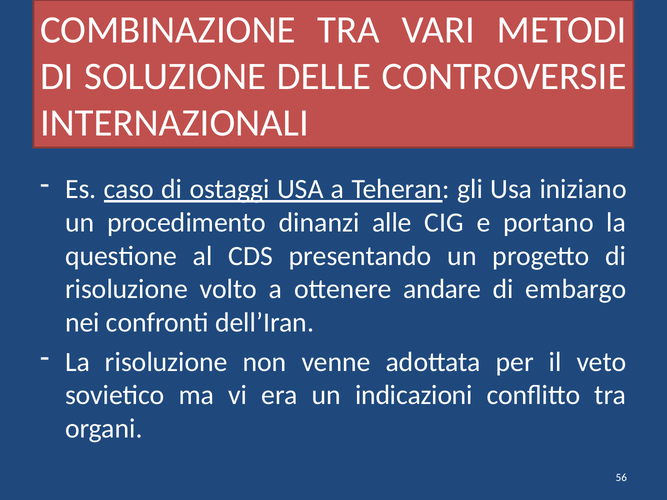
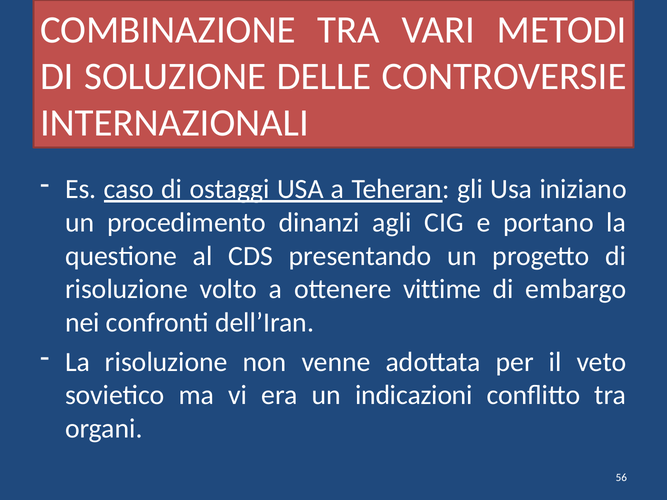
alle: alle -> agli (392, 223)
andare: andare -> vittime (442, 289)
